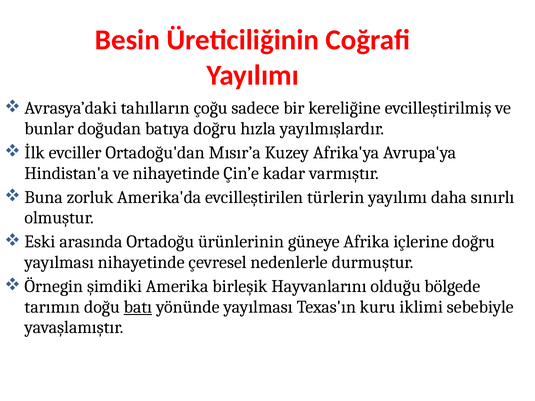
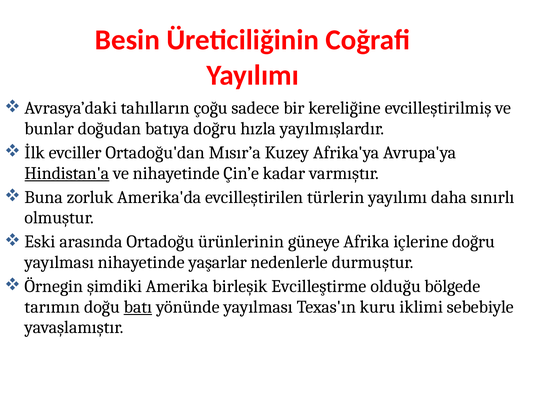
Hindistan'a underline: none -> present (67, 173)
çevresel: çevresel -> yaşarlar (218, 262)
Hayvanlarını: Hayvanlarını -> Evcilleştirme (319, 286)
